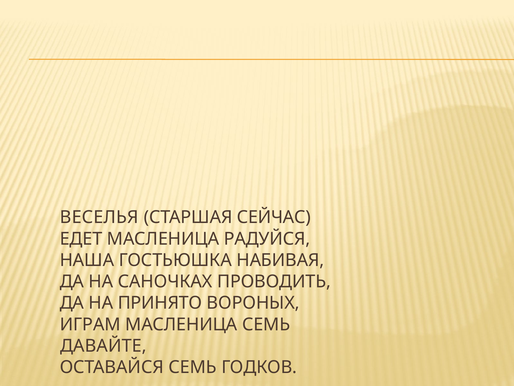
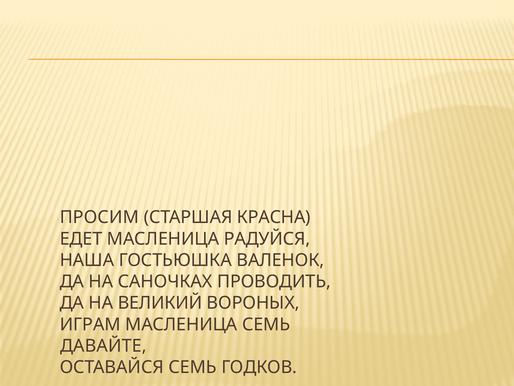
ВЕСЕЛЬЯ: ВЕСЕЛЬЯ -> ПРОСИМ (99, 217)
СЕЙЧАС: СЕЙЧАС -> КРАСНА (274, 217)
НАБИВАЯ: НАБИВАЯ -> ВАЛЕНОК (280, 260)
ПРИНЯТО: ПРИНЯТО -> ВЕЛИКИЙ (160, 303)
